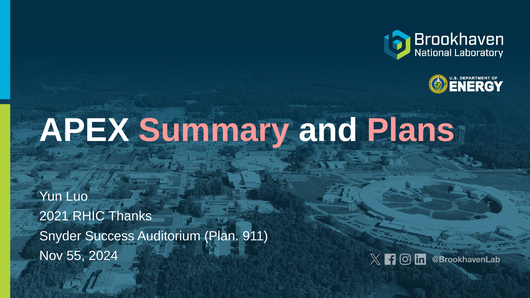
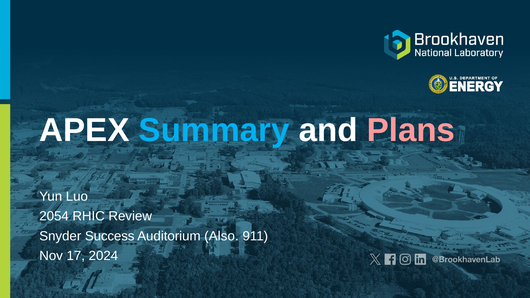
Summary colour: pink -> light blue (214, 130)
2021: 2021 -> 2054 (54, 216)
Thanks: Thanks -> Review (130, 216)
Plan: Plan -> Also (221, 236)
55: 55 -> 17 (76, 256)
